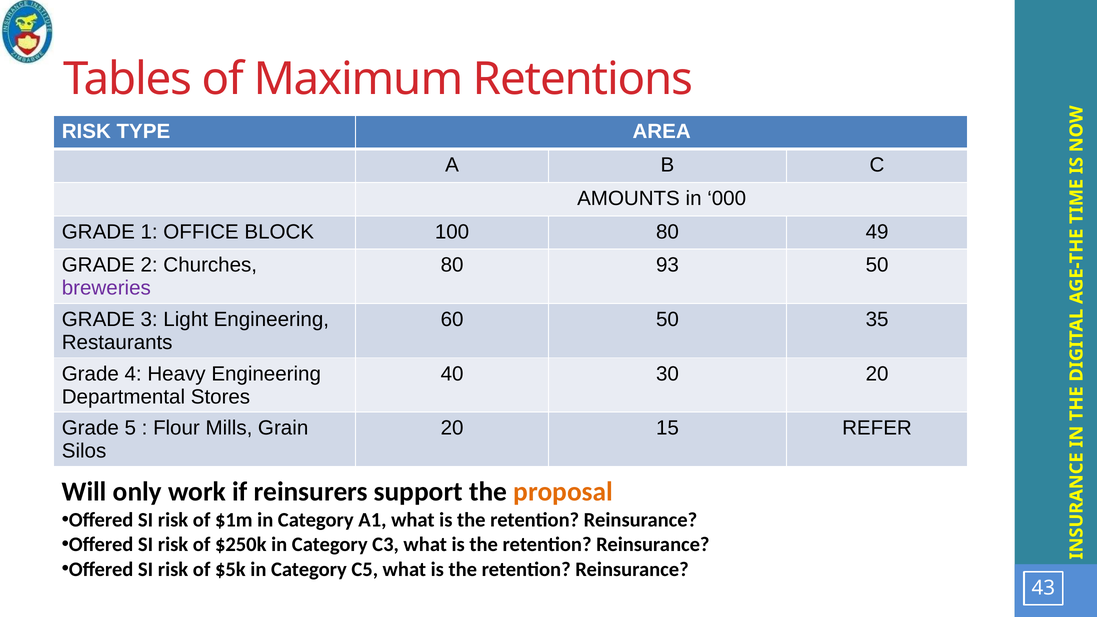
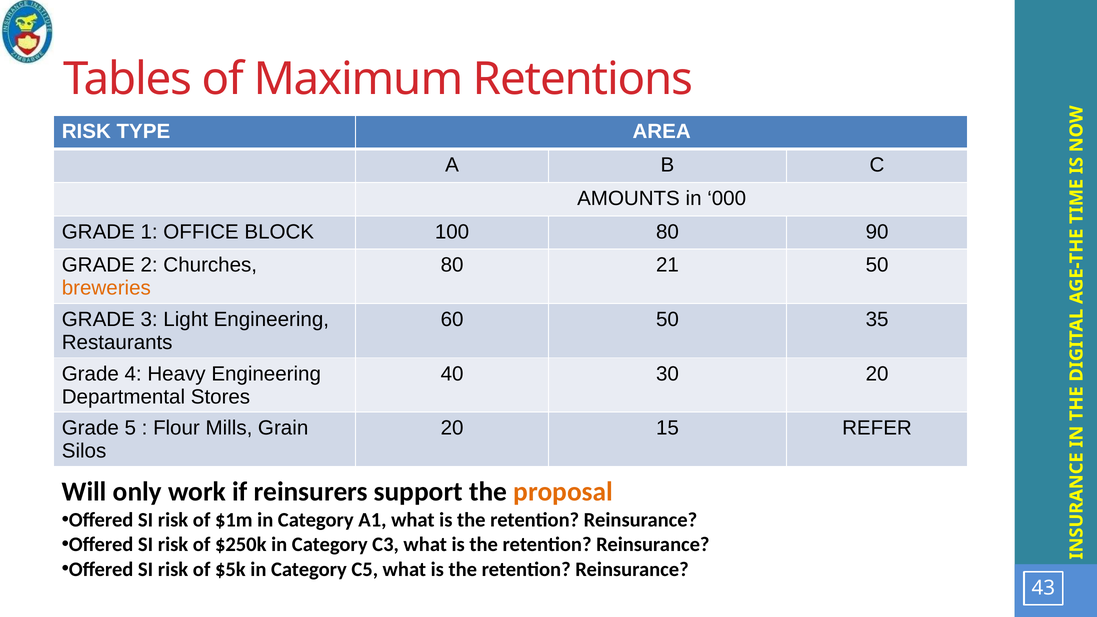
49: 49 -> 90 (877, 232)
93: 93 -> 21 (667, 265)
breweries colour: purple -> orange (106, 288)
